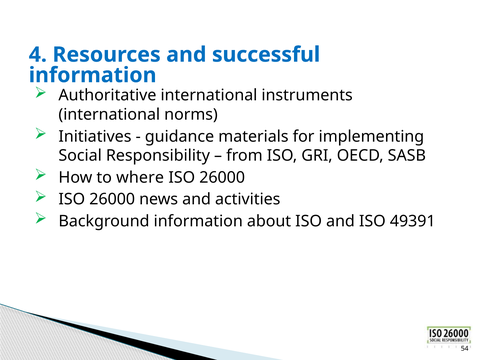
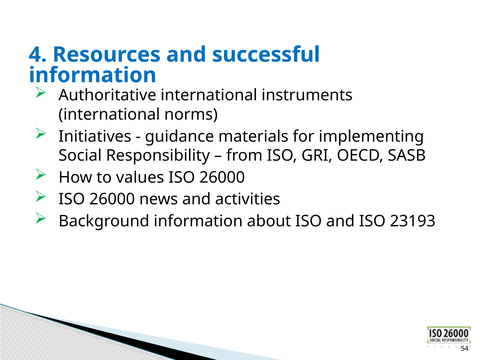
where: where -> values (140, 177)
49391: 49391 -> 23193 (413, 221)
